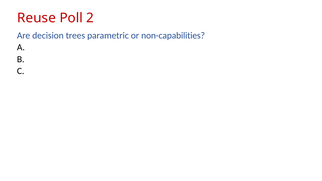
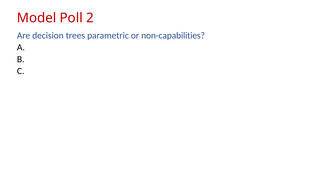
Reuse: Reuse -> Model (37, 18)
